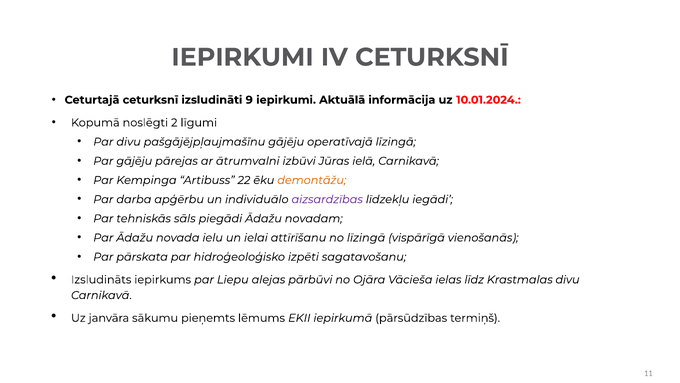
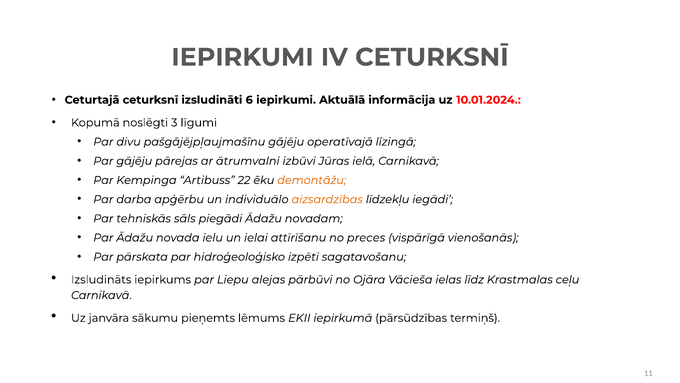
9: 9 -> 6 (249, 100)
2: 2 -> 3 (174, 123)
aizsardzības colour: purple -> orange (327, 199)
no līzingā: līzingā -> preces (366, 237)
Krastmalas divu: divu -> ceļu (567, 279)
